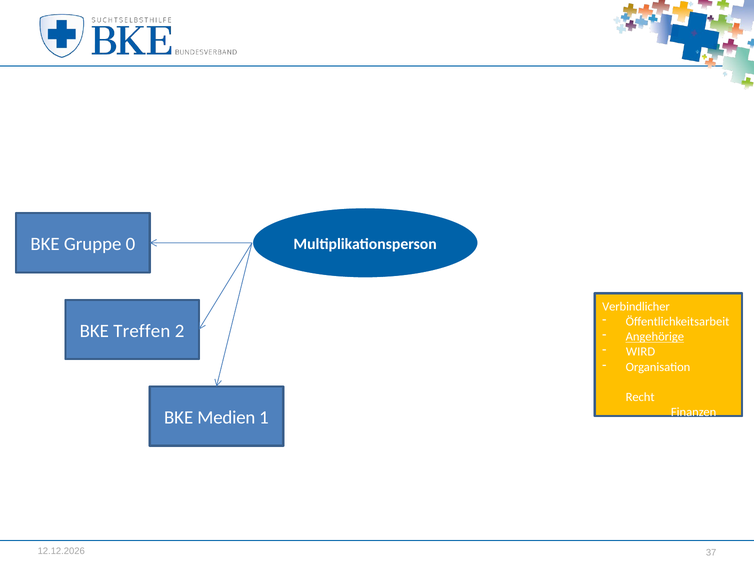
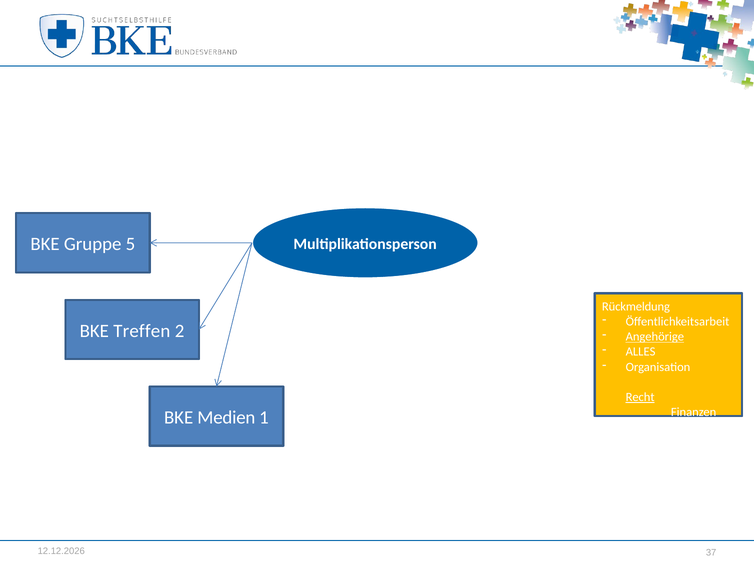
0: 0 -> 5 (130, 244)
Verbindlicher: Verbindlicher -> Rückmeldung (636, 307)
WIRD: WIRD -> ALLES (641, 352)
Recht underline: none -> present (640, 397)
